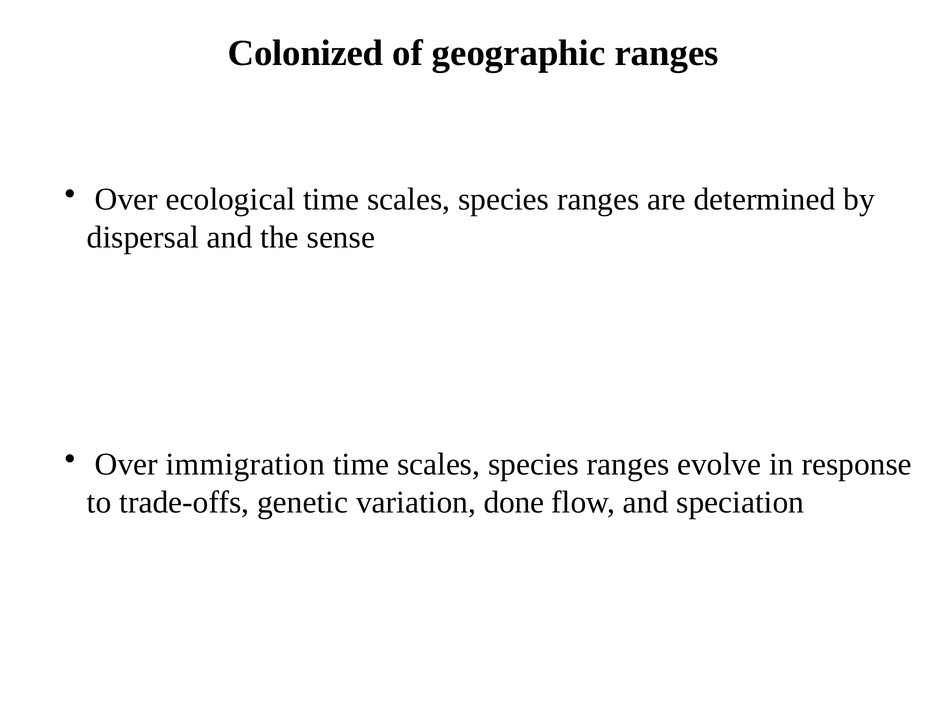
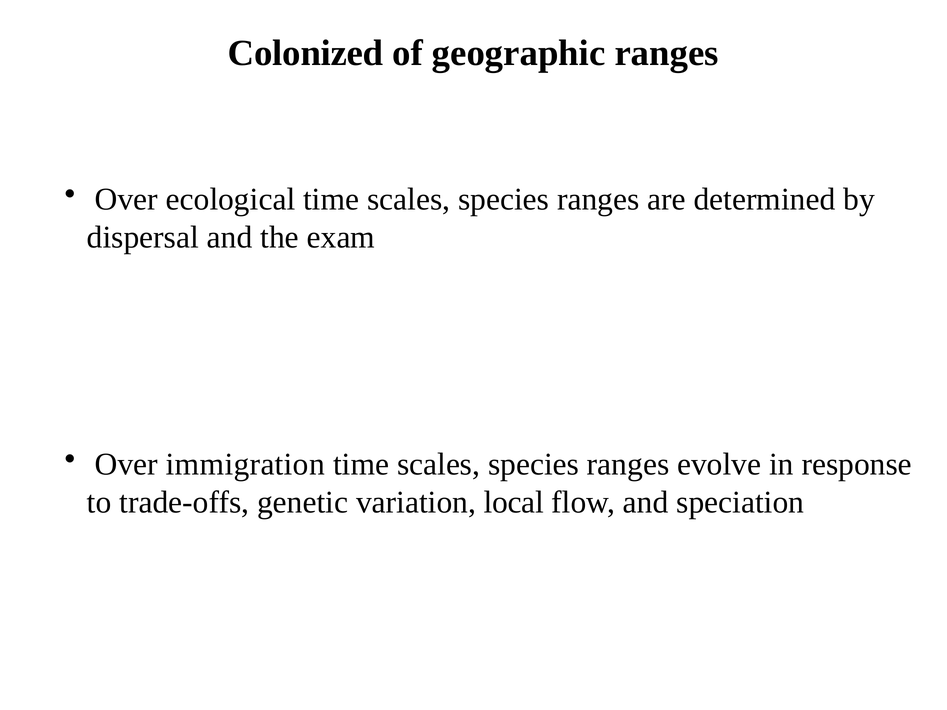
sense: sense -> exam (341, 237)
done: done -> local (514, 502)
